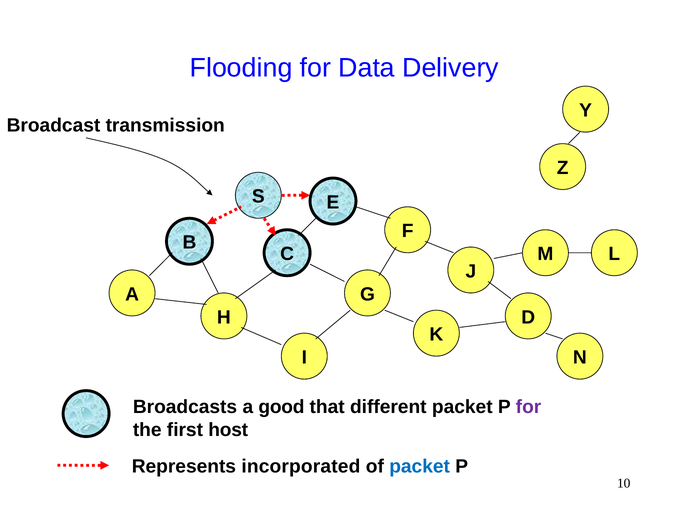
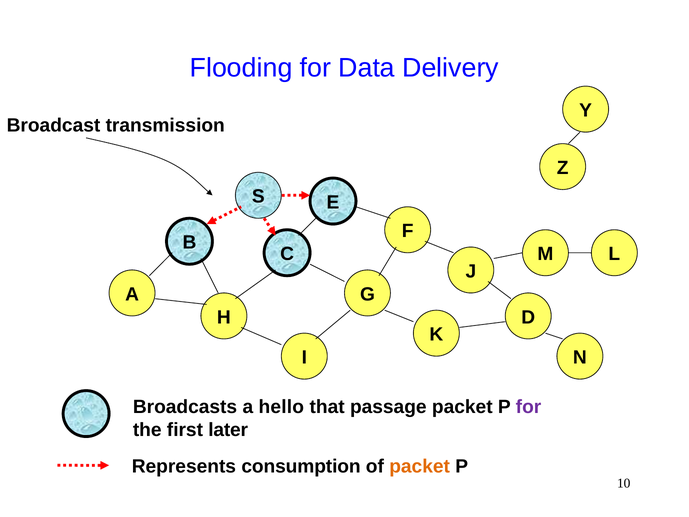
good: good -> hello (281, 407)
different: different -> passage (388, 407)
host: host -> later (228, 430)
incorporated: incorporated -> consumption (301, 466)
packet colour: blue -> orange (420, 466)
